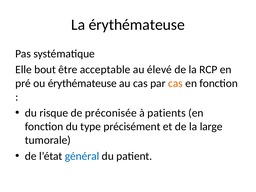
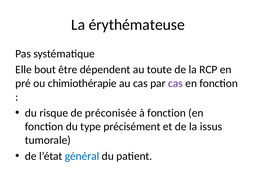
acceptable: acceptable -> dépendent (105, 70)
élevé: élevé -> toute (159, 70)
ou érythémateuse: érythémateuse -> chimiothérapie (82, 83)
cas colour: orange -> purple (175, 83)
à patients: patients -> fonction (167, 113)
large: large -> issus (211, 127)
